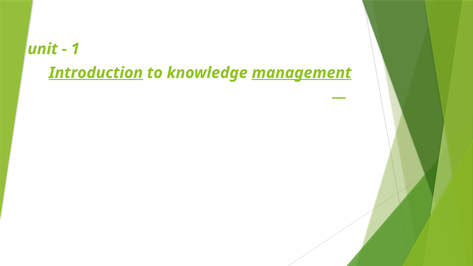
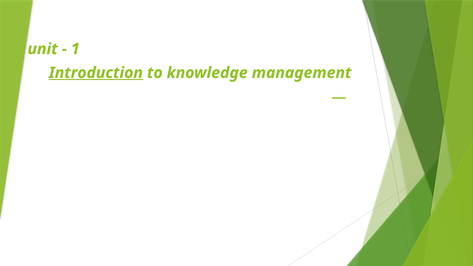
management underline: present -> none (302, 73)
